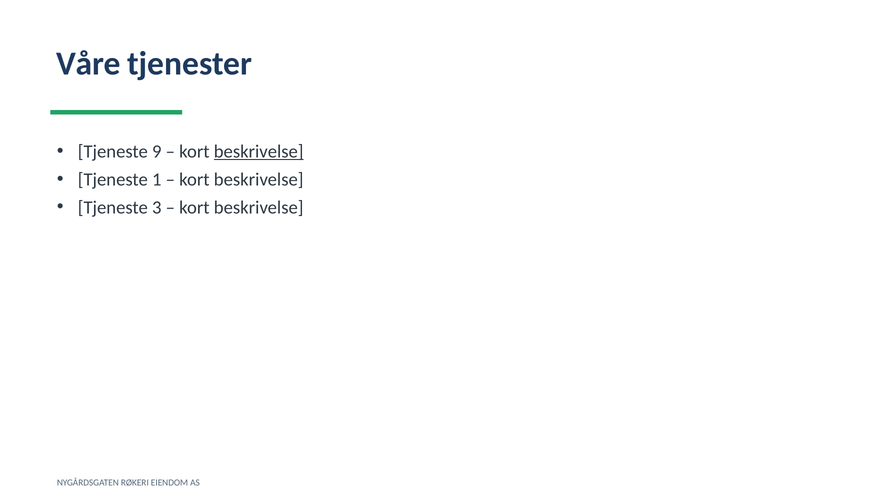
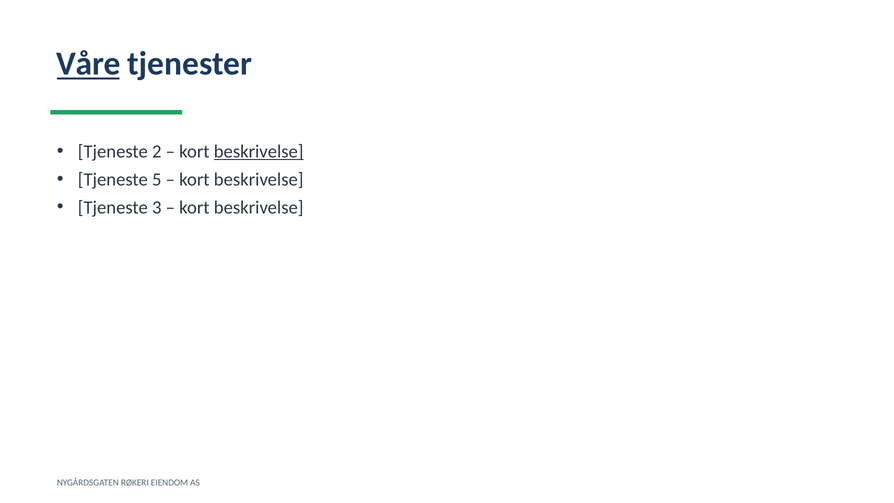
Våre underline: none -> present (88, 64)
9: 9 -> 2 (157, 151)
1: 1 -> 5 (157, 179)
